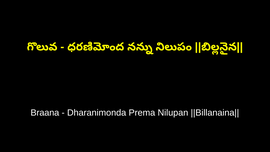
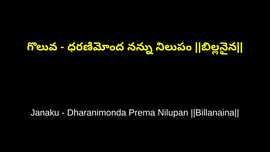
Braana: Braana -> Janaku (45, 113)
